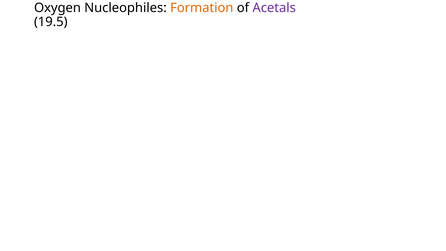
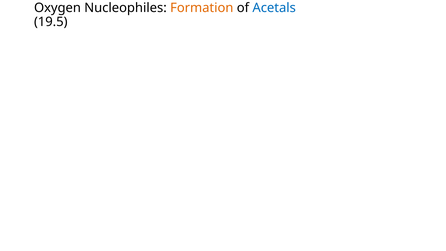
Acetals colour: purple -> blue (274, 8)
